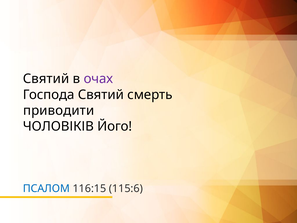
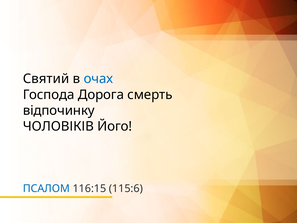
очах colour: purple -> blue (98, 79)
Господа Святий: Святий -> Дорога (101, 95)
приводити: приводити -> відпочинку (59, 110)
